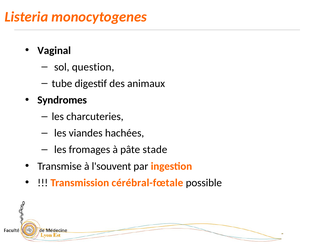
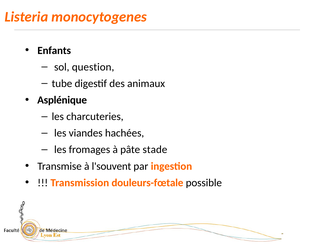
Vaginal: Vaginal -> Enfants (54, 50)
Syndromes: Syndromes -> Asplénique (62, 100)
cérébral-fœtale: cérébral-fœtale -> douleurs-fœtale (147, 183)
